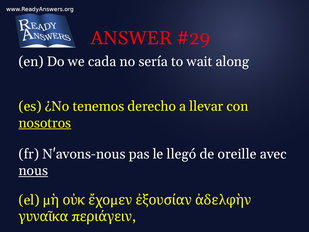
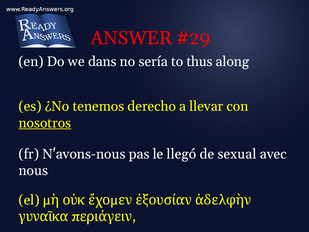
cada: cada -> dans (102, 62)
wait: wait -> thus (200, 62)
oreille: oreille -> sexual (237, 154)
nous underline: present -> none (33, 170)
